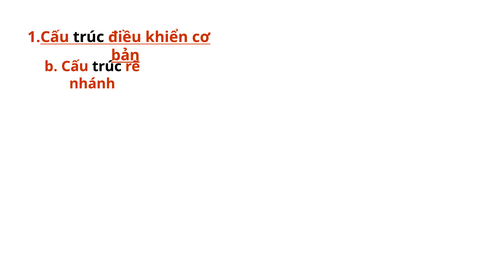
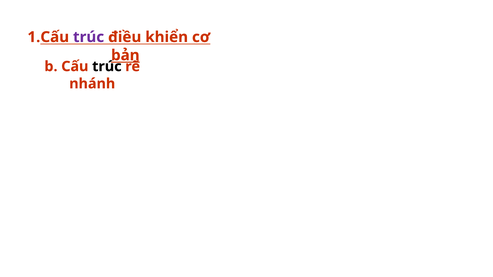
trúc colour: black -> purple (89, 37)
